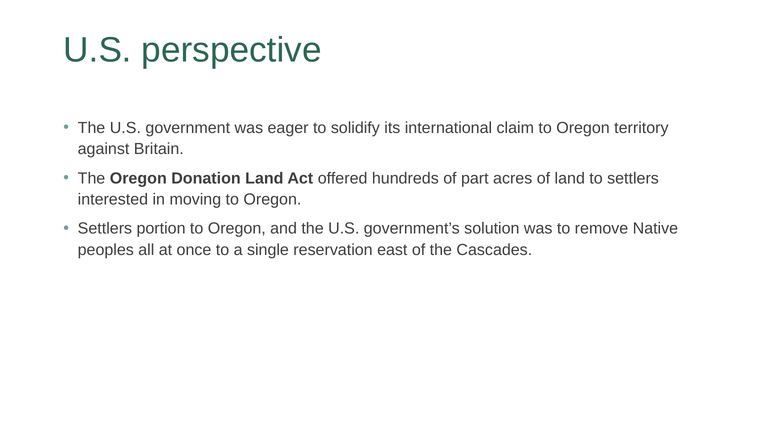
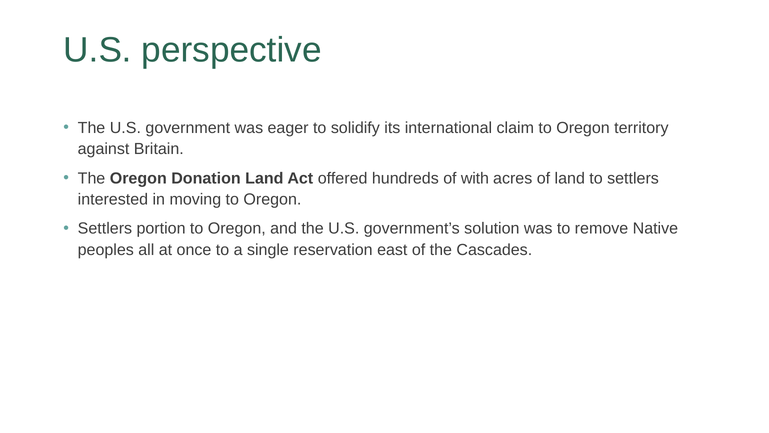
part: part -> with (475, 178)
